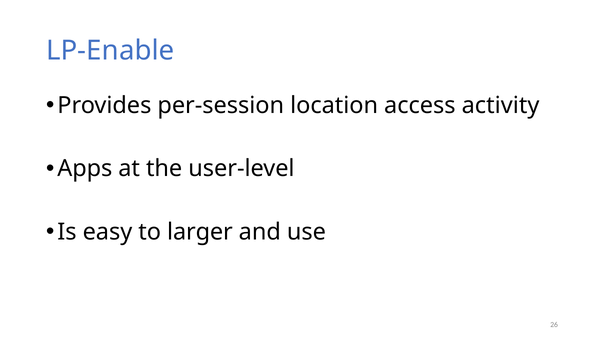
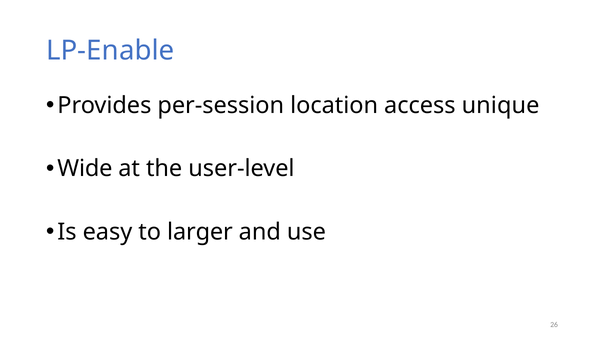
activity: activity -> unique (501, 105)
Apps: Apps -> Wide (85, 169)
